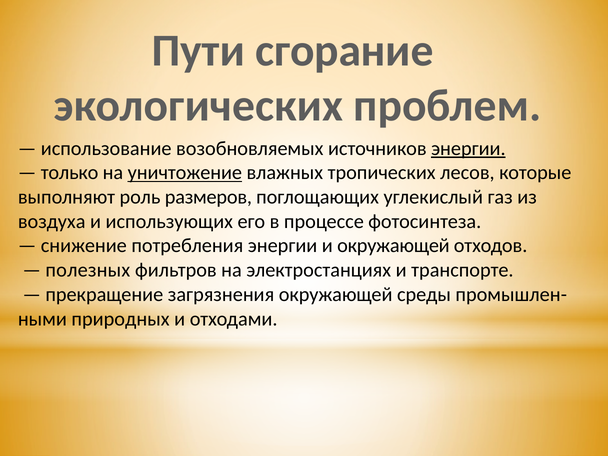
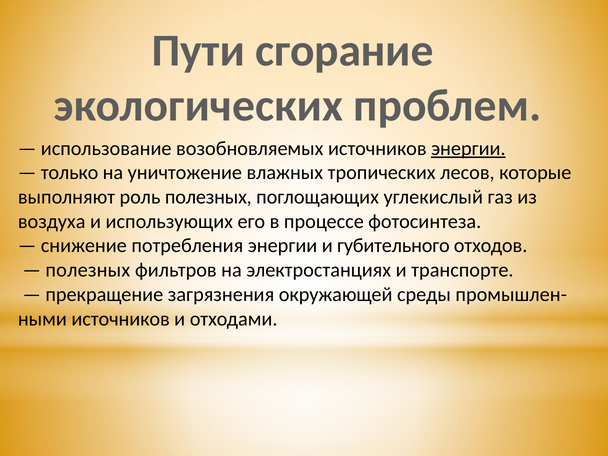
уничтожение underline: present -> none (185, 173)
роль размеров: размеров -> полезных (208, 197)
и окружающей: окружающей -> губительного (393, 246)
природных: природных -> источников (121, 319)
